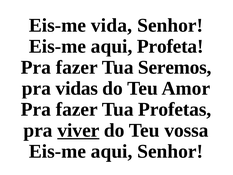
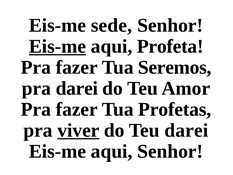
vida: vida -> sede (111, 25)
Eis-me underline: none -> present (57, 46)
pra vidas: vidas -> darei (77, 88)
Teu vossa: vossa -> darei (186, 130)
